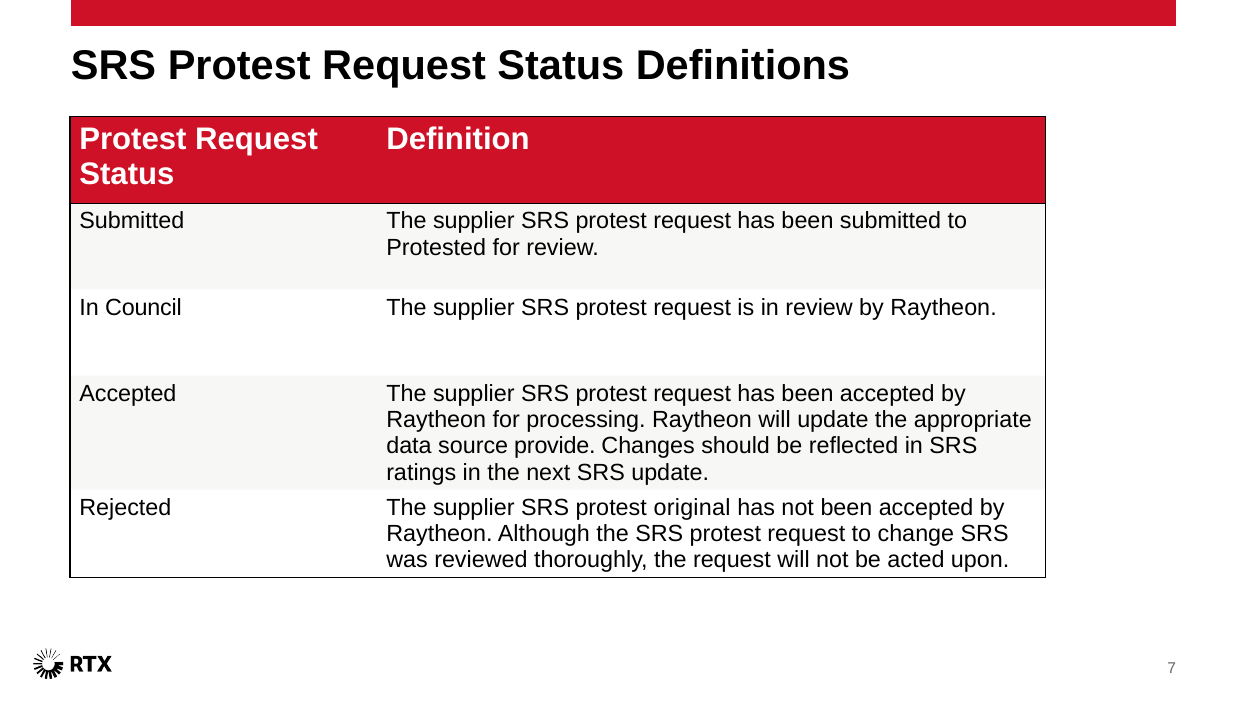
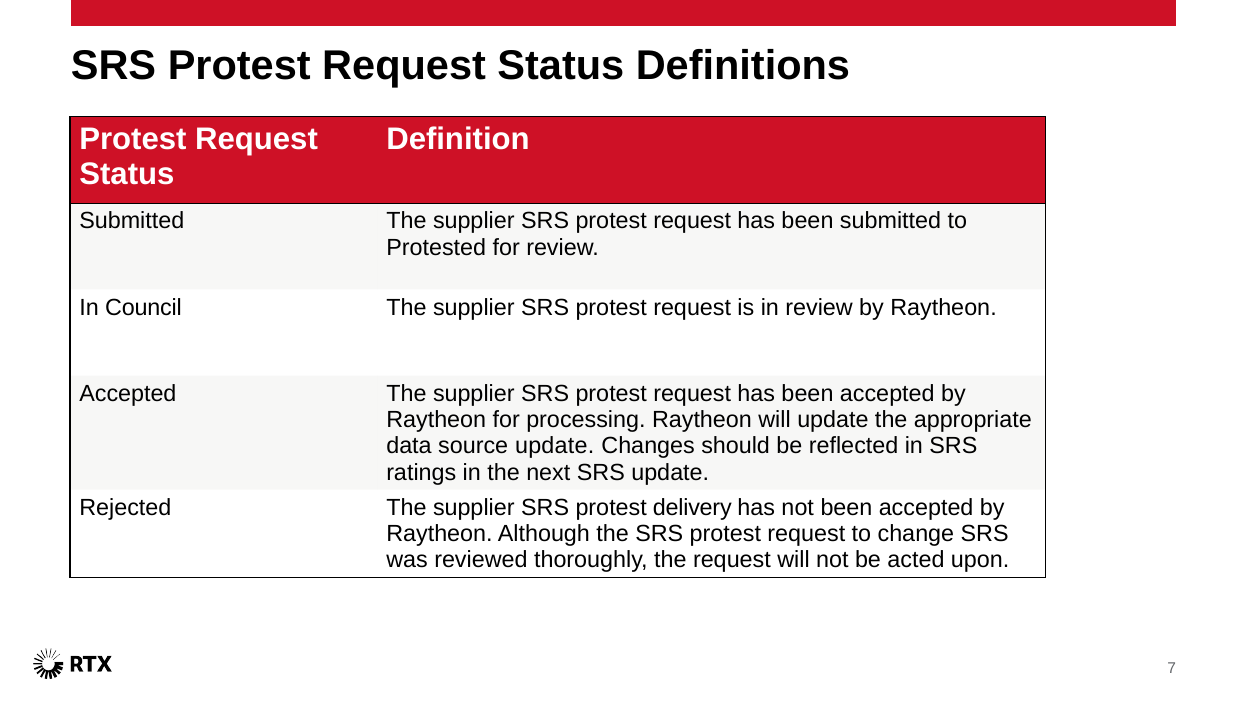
source provide: provide -> update (555, 446)
original: original -> delivery (692, 507)
